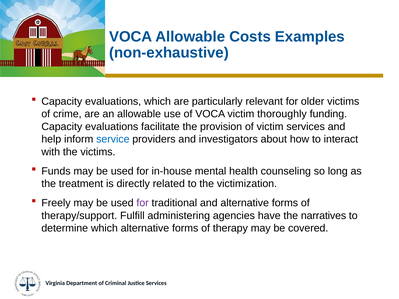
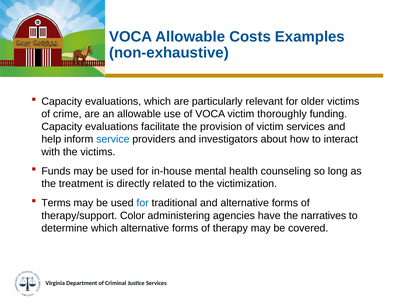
Freely: Freely -> Terms (56, 203)
for colour: purple -> blue (143, 203)
Fulfill: Fulfill -> Color (132, 216)
